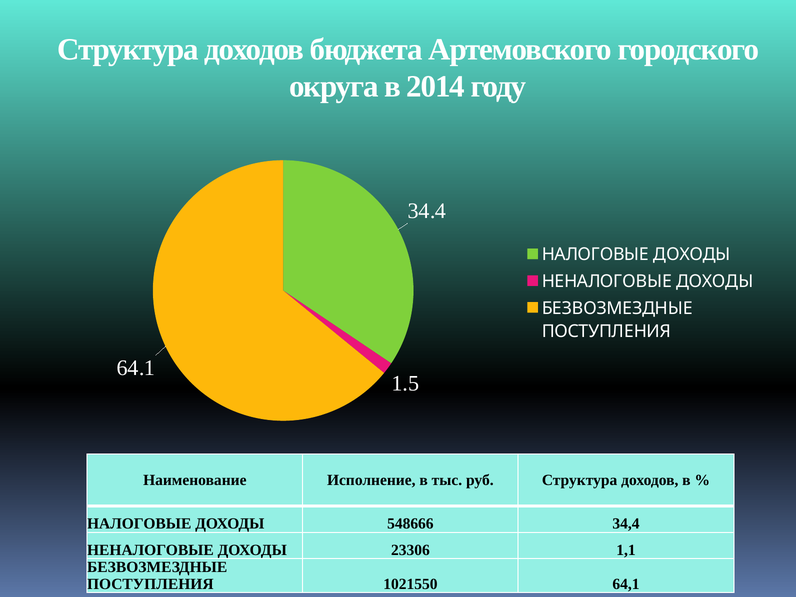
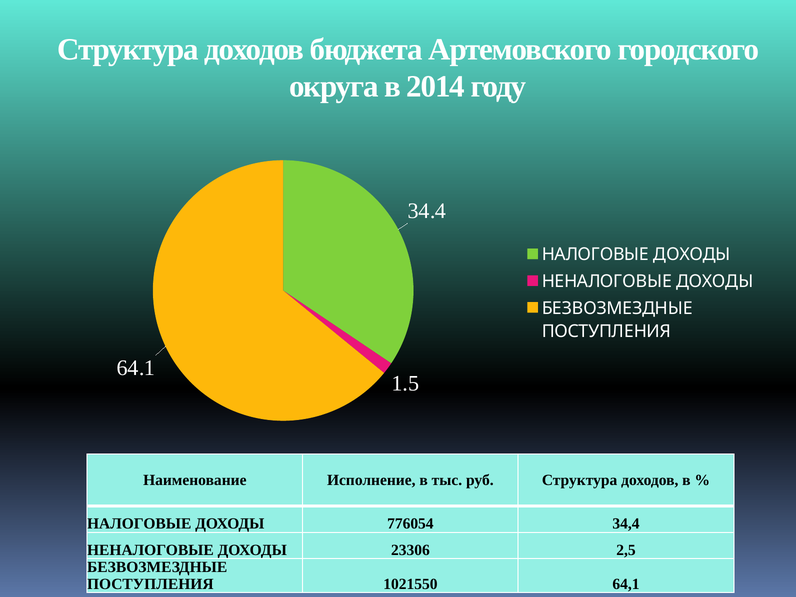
548666: 548666 -> 776054 (410, 524)
1,1: 1,1 -> 2,5 (626, 550)
